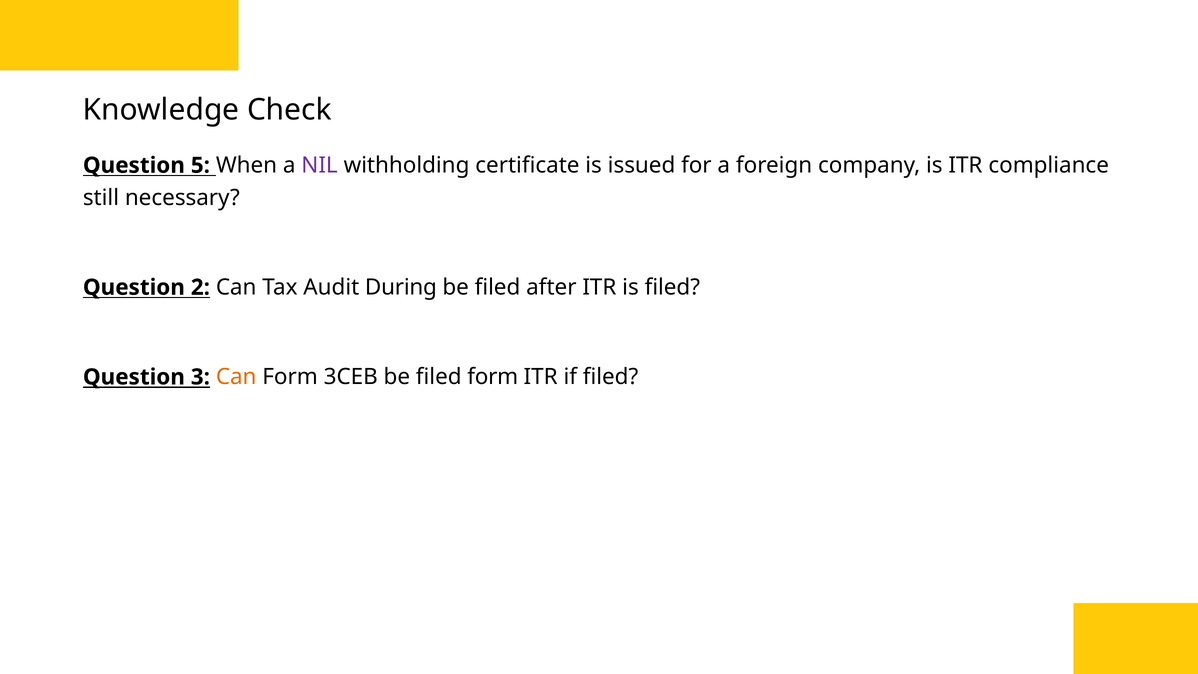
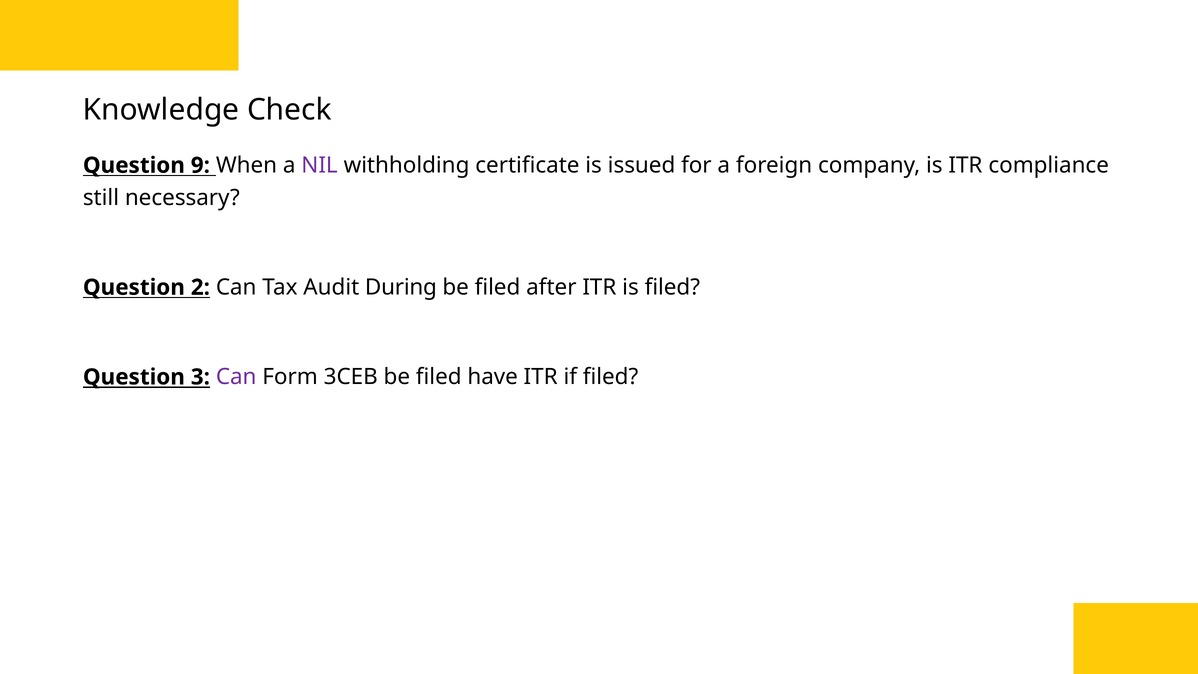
5: 5 -> 9 (200, 165)
Can colour: orange -> purple (236, 377)
filed form: form -> have (493, 377)
